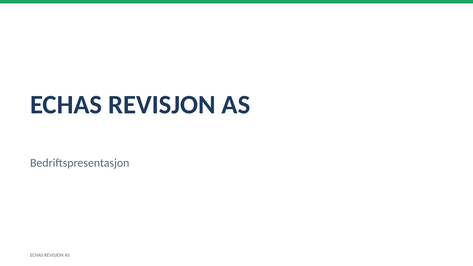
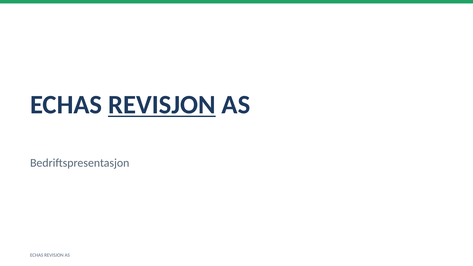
REVISJON underline: none -> present (162, 105)
